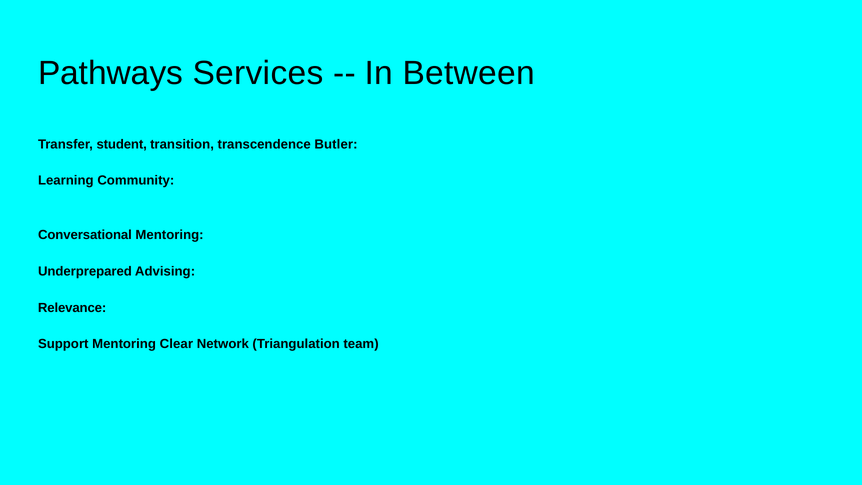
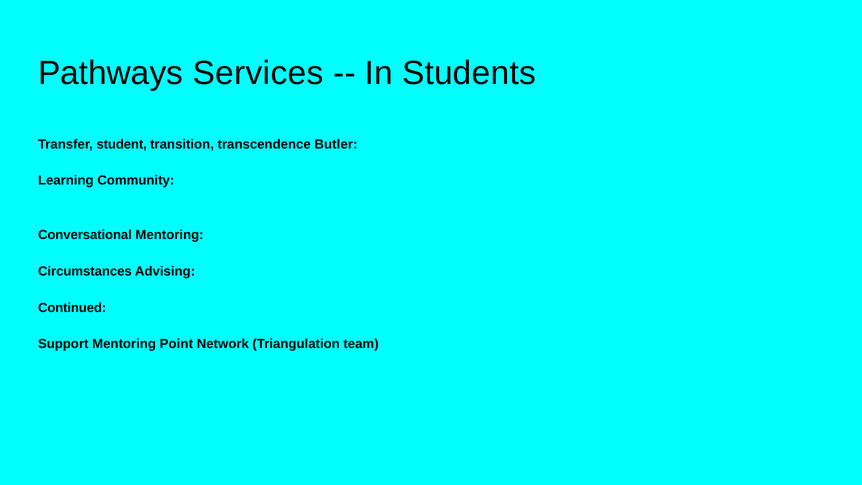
Between: Between -> Students (469, 73)
Underprepared: Underprepared -> Circumstances (85, 271)
Relevance: Relevance -> Continued (72, 308)
Clear: Clear -> Point (176, 344)
